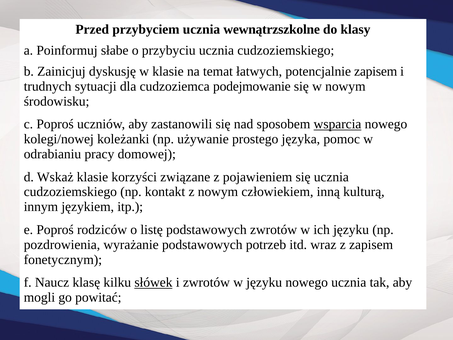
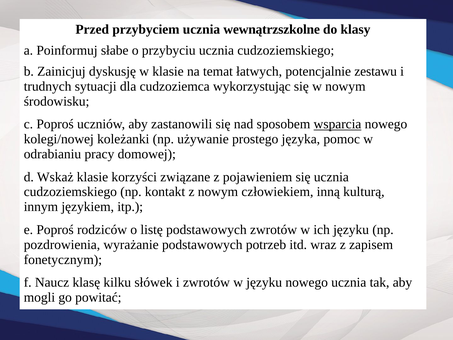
potencjalnie zapisem: zapisem -> zestawu (376, 71)
podejmowanie: podejmowanie -> wykorzystując (252, 86)
słówek underline: present -> none (153, 282)
